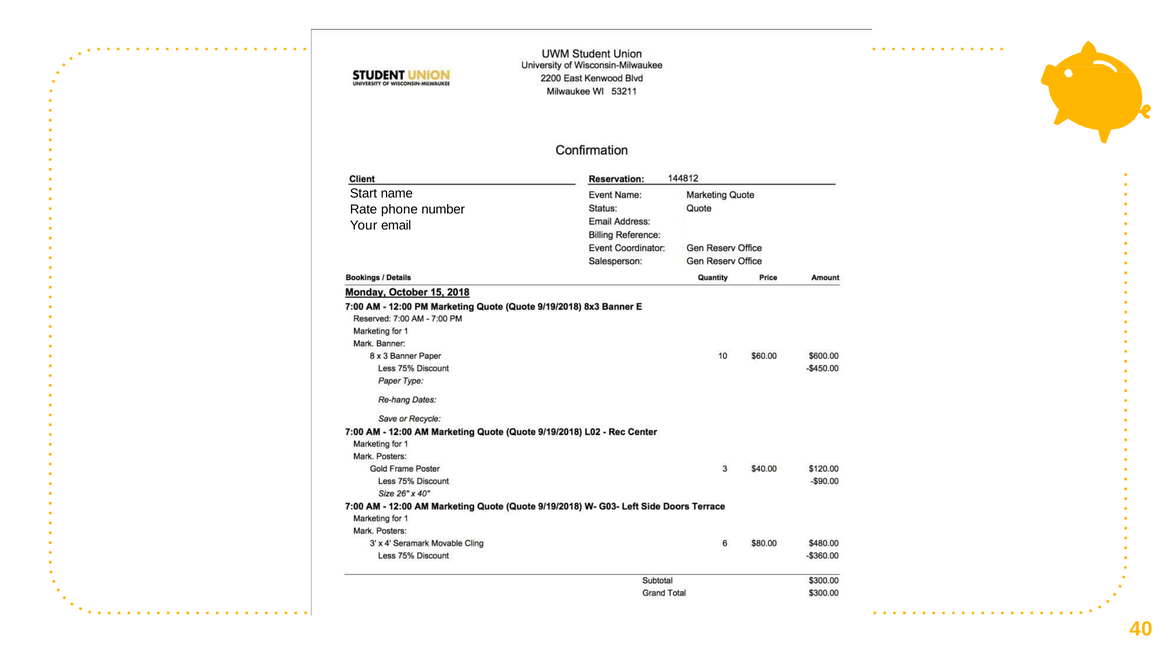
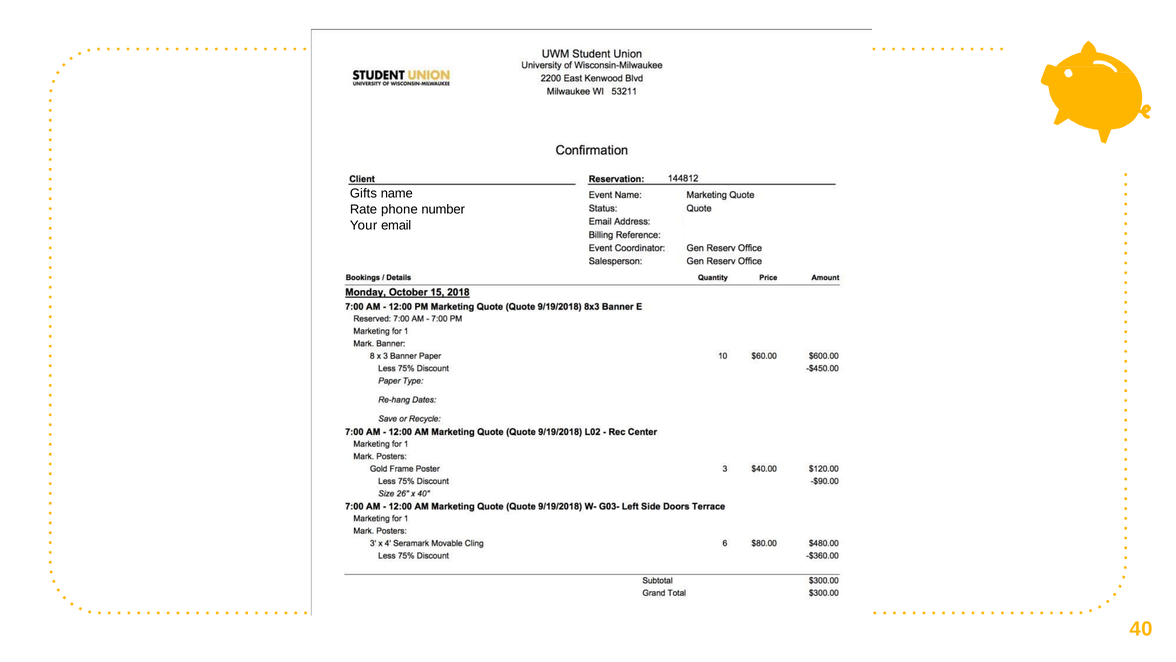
Start: Start -> Gifts (363, 194)
